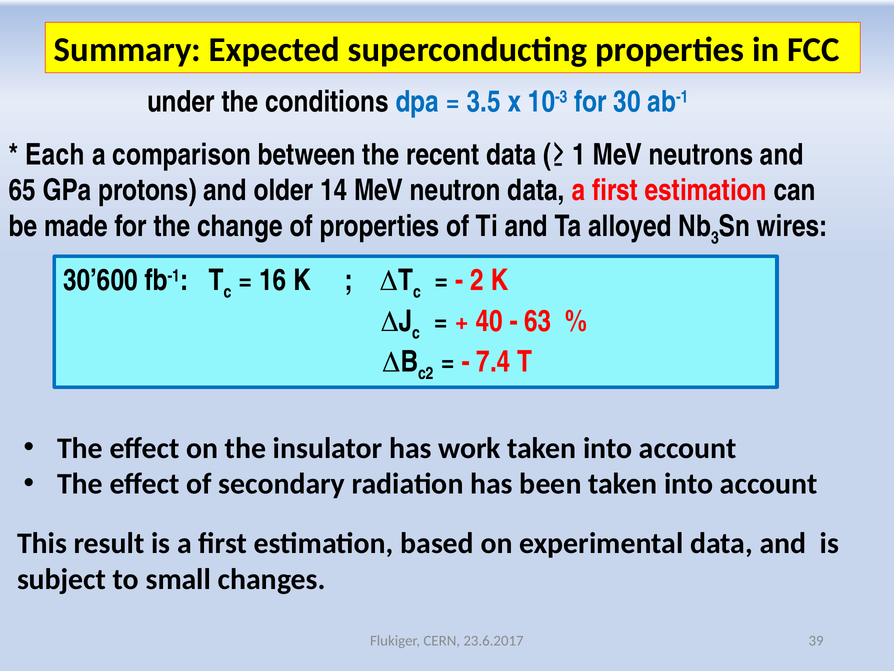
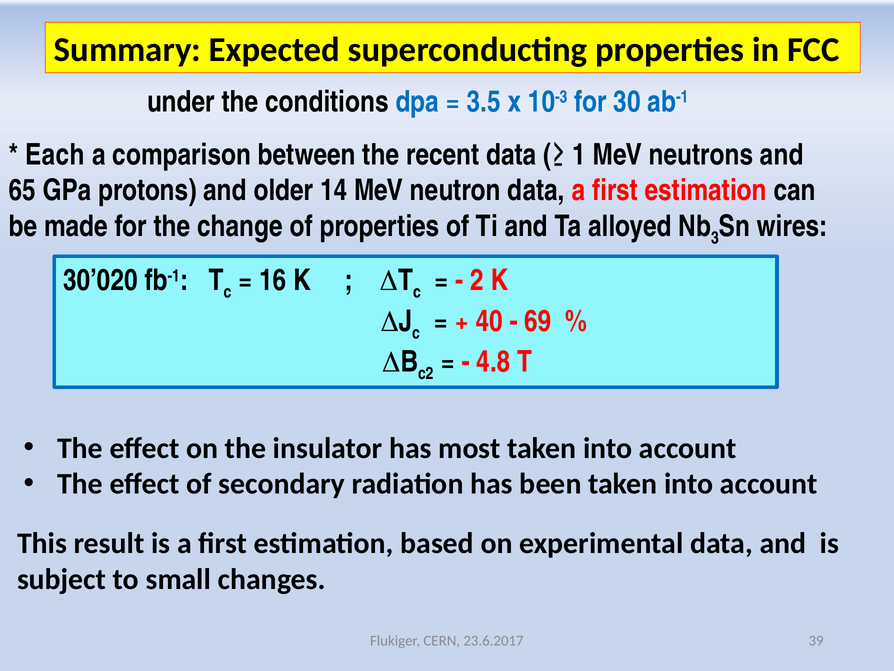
30’600: 30’600 -> 30’020 (100, 280)
63: 63 -> 69 (538, 321)
7.4: 7.4 -> 4.8 (493, 362)
work: work -> most (470, 448)
